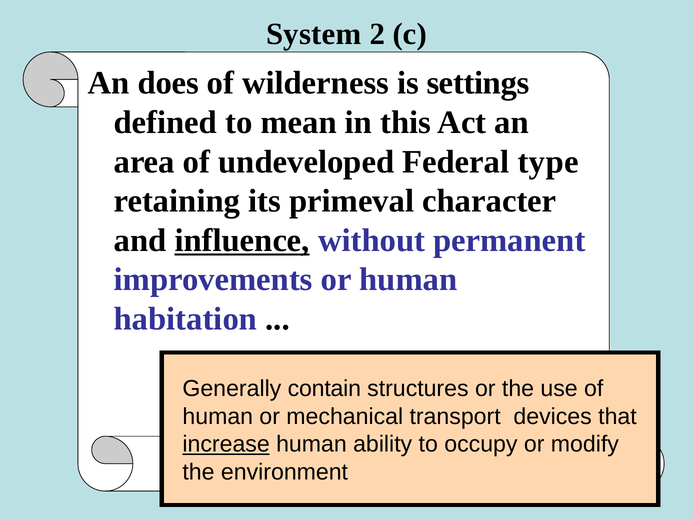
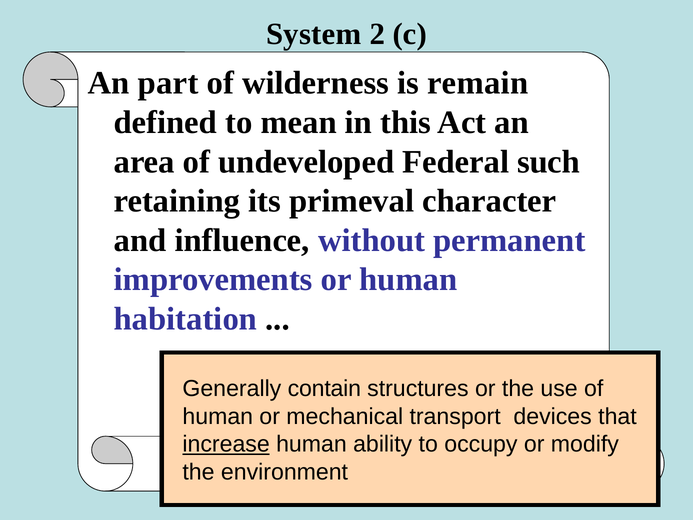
does: does -> part (168, 83)
settings: settings -> remain (478, 83)
type: type -> such (548, 162)
influence underline: present -> none (242, 240)
